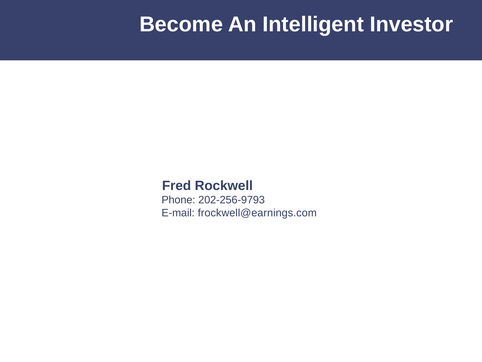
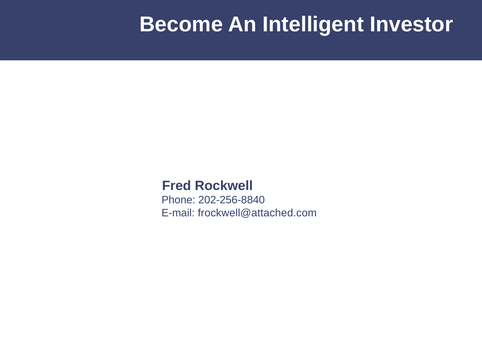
202-256-9793: 202-256-9793 -> 202-256-8840 (232, 200)
frockwell@earnings.com: frockwell@earnings.com -> frockwell@attached.com (257, 213)
